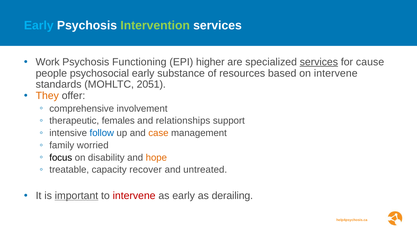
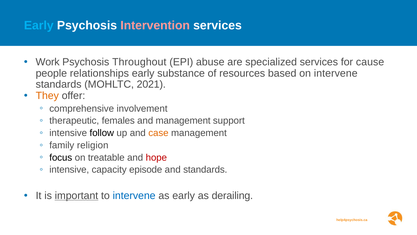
Intervention colour: light green -> pink (155, 26)
Functioning: Functioning -> Throughout (139, 62)
higher: higher -> abuse (210, 62)
services underline: present -> none (319, 62)
psychosocial: psychosocial -> relationships (99, 73)
2051: 2051 -> 2021 (151, 84)
and relationships: relationships -> management (183, 121)
follow colour: blue -> black (102, 133)
worried: worried -> religion (93, 145)
disability: disability -> treatable (106, 157)
hope colour: orange -> red (156, 157)
treatable: treatable -> intensive (69, 169)
recover: recover -> episode (146, 169)
and untreated: untreated -> standards (205, 169)
intervene colour: red -> blue (134, 195)
